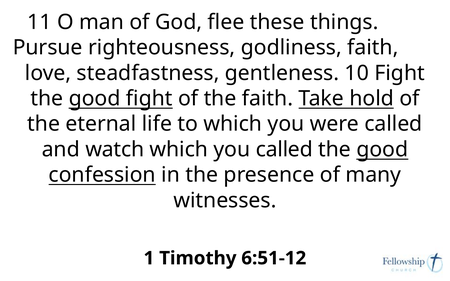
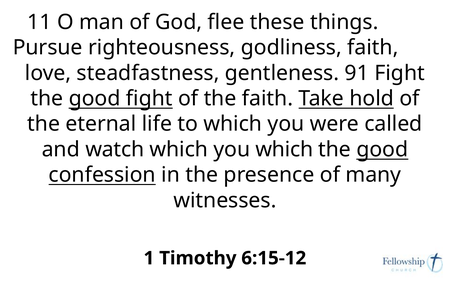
10: 10 -> 91 (357, 73)
you called: called -> which (284, 150)
6:51-12: 6:51-12 -> 6:15-12 (274, 258)
